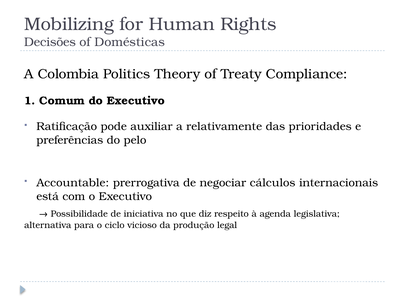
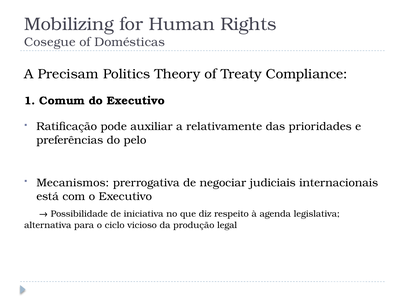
Decisões: Decisões -> Cosegue (50, 42)
Colombia: Colombia -> Precisam (68, 74)
Accountable: Accountable -> Mecanismos (73, 183)
cálculos: cálculos -> judiciais (273, 183)
